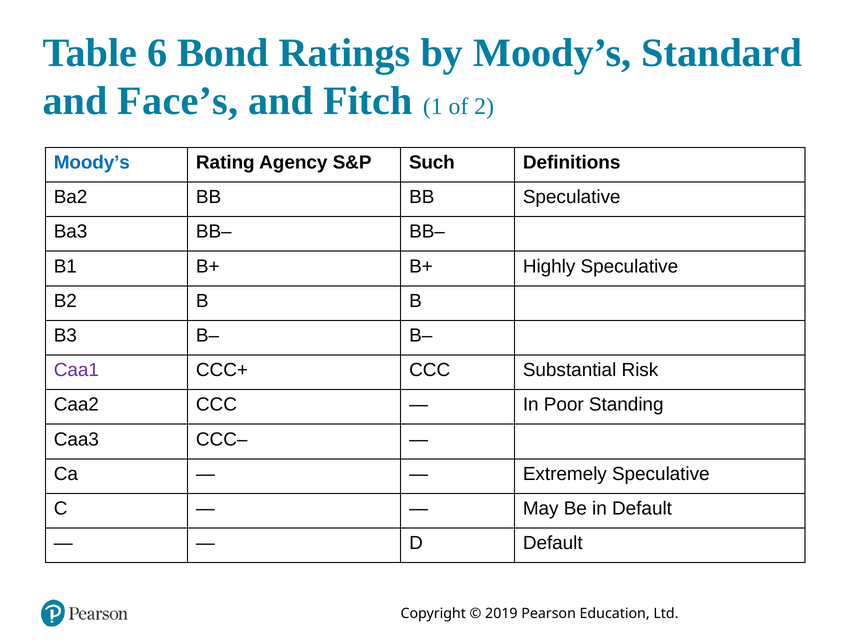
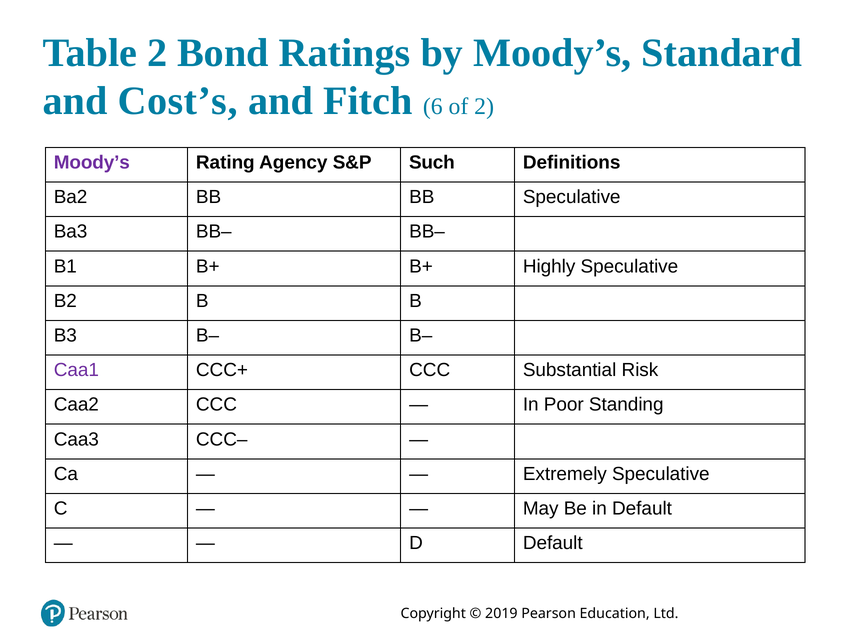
Table 6: 6 -> 2 (157, 53)
Face’s: Face’s -> Cost’s (178, 101)
1: 1 -> 6 (433, 107)
Moody’s colour: blue -> purple (92, 162)
